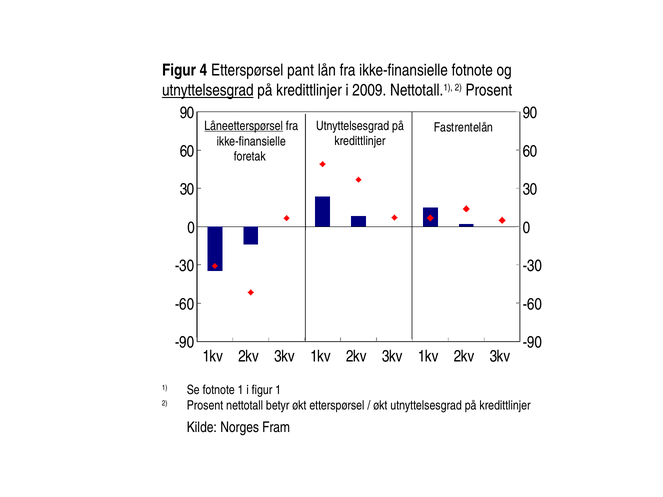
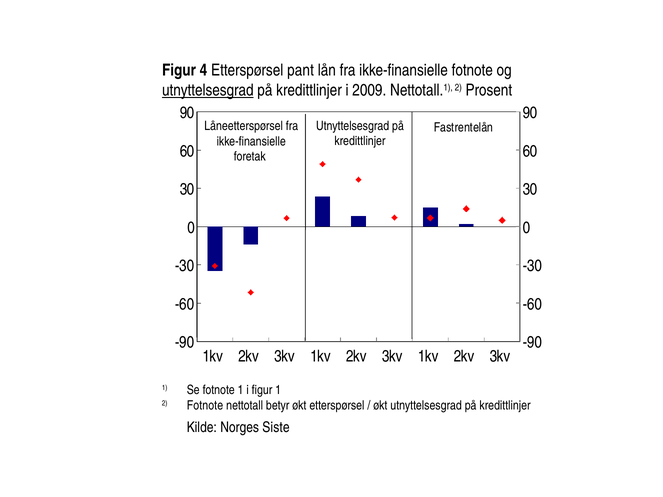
Låneetterspørsel underline: present -> none (244, 126)
Prosent: Prosent -> Fotnote (205, 405)
Fram: Fram -> Siste (276, 427)
